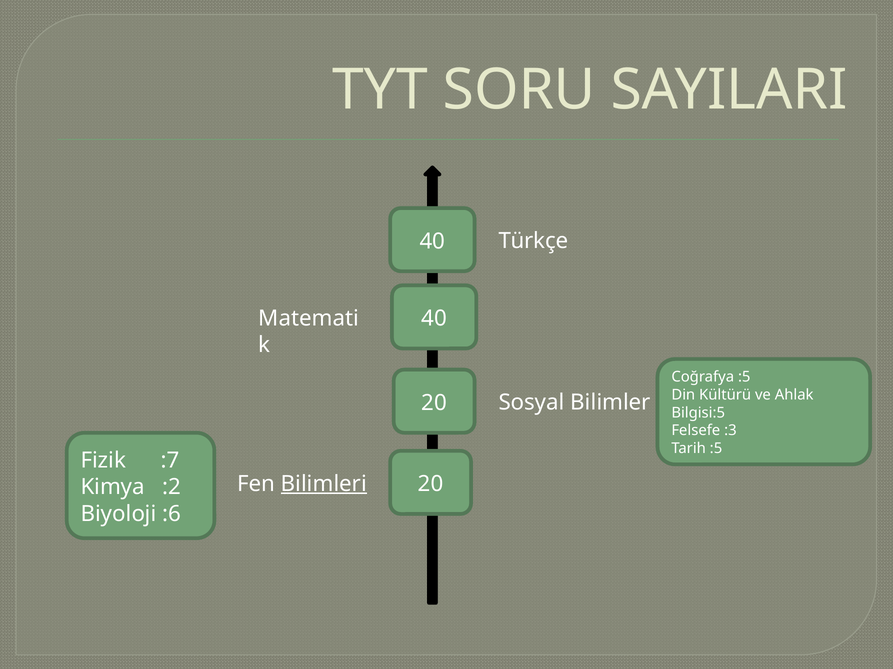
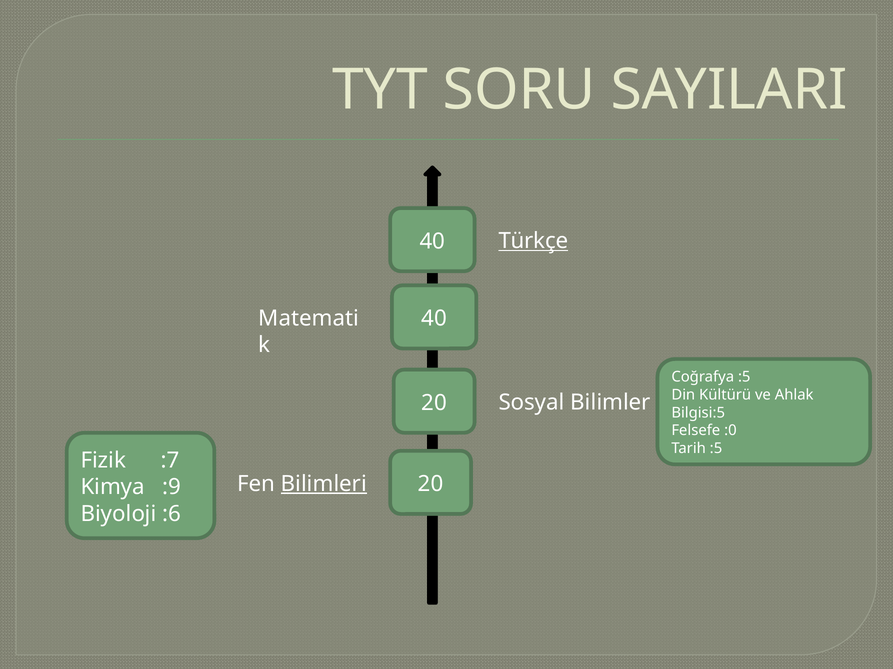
Türkçe underline: none -> present (533, 241)
:3: :3 -> :0 (730, 431)
:2: :2 -> :9 (172, 488)
